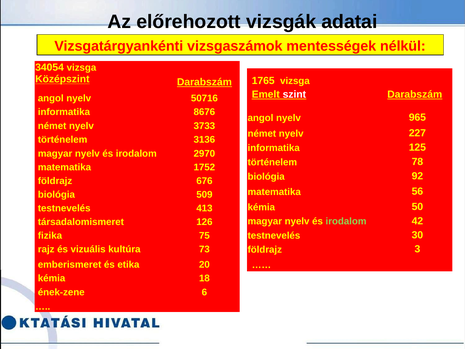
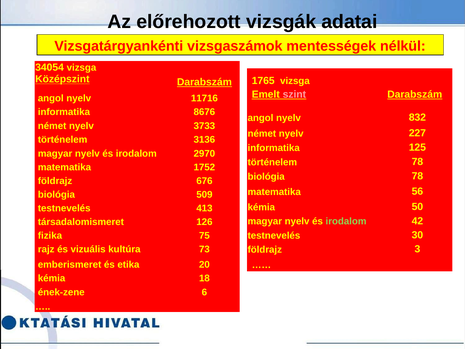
szint colour: white -> pink (294, 94)
50716: 50716 -> 11716 (204, 98)
965: 965 -> 832 (417, 117)
biológia 92: 92 -> 78 (417, 176)
